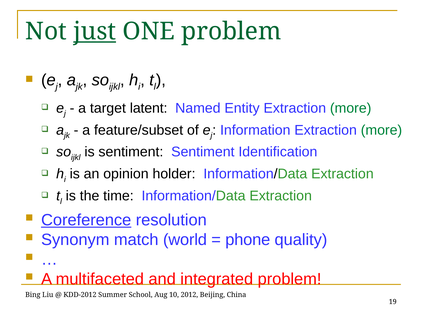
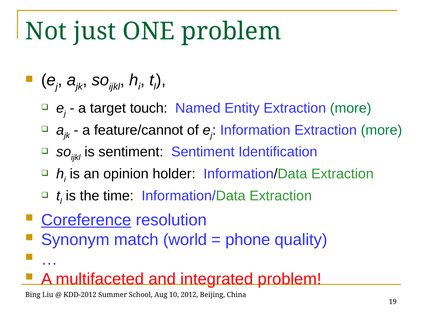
just underline: present -> none (95, 31)
latent: latent -> touch (149, 108)
feature/subset: feature/subset -> feature/cannot (139, 130)
